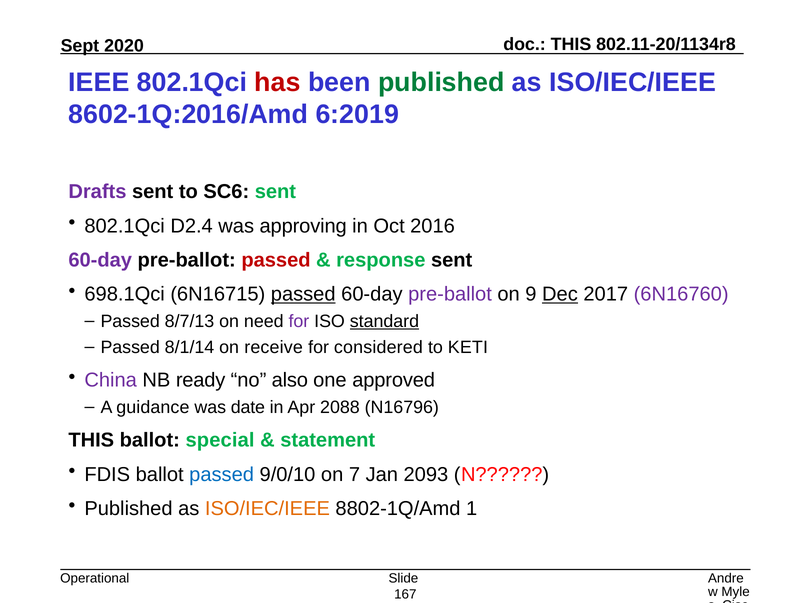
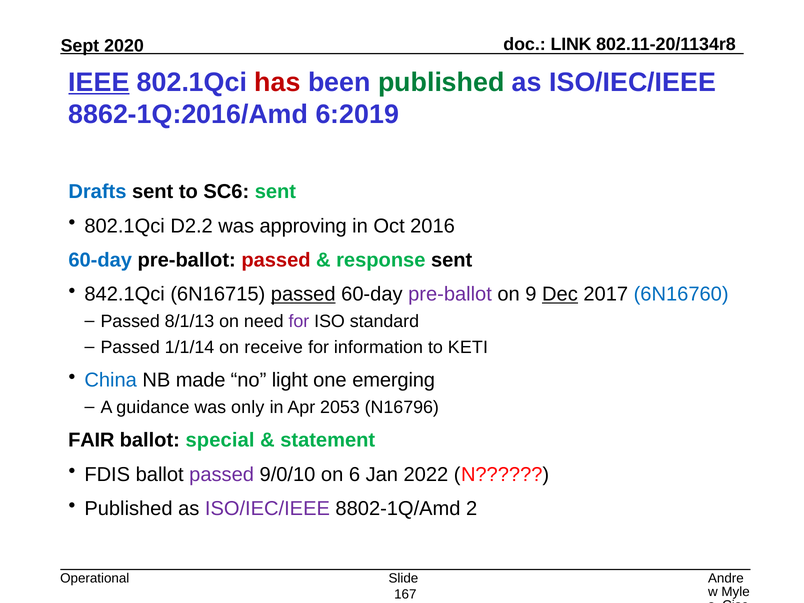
THIS: THIS -> LINK (571, 44)
IEEE underline: none -> present (99, 82)
8602-1Q:2016/Amd: 8602-1Q:2016/Amd -> 8862-1Q:2016/Amd (188, 114)
Drafts colour: purple -> blue (97, 192)
D2.4: D2.4 -> D2.2 (192, 226)
60-day colour: purple -> blue (100, 260)
698.1Qci: 698.1Qci -> 842.1Qci (125, 294)
6N16760 colour: purple -> blue (681, 294)
8/7/13: 8/7/13 -> 8/1/13 (190, 321)
standard underline: present -> none (384, 321)
8/1/14: 8/1/14 -> 1/1/14 (190, 347)
considered: considered -> information (378, 347)
China colour: purple -> blue (111, 380)
ready: ready -> made (201, 380)
also: also -> light (290, 380)
approved: approved -> emerging (394, 380)
date: date -> only (248, 407)
2088: 2088 -> 2053 (340, 407)
THIS: THIS -> FAIR (91, 440)
passed colour: blue -> purple (222, 475)
7: 7 -> 6 (354, 475)
2093: 2093 -> 2022 (426, 475)
ISO/IEC/IEEE colour: orange -> purple (267, 509)
1: 1 -> 2 (472, 509)
